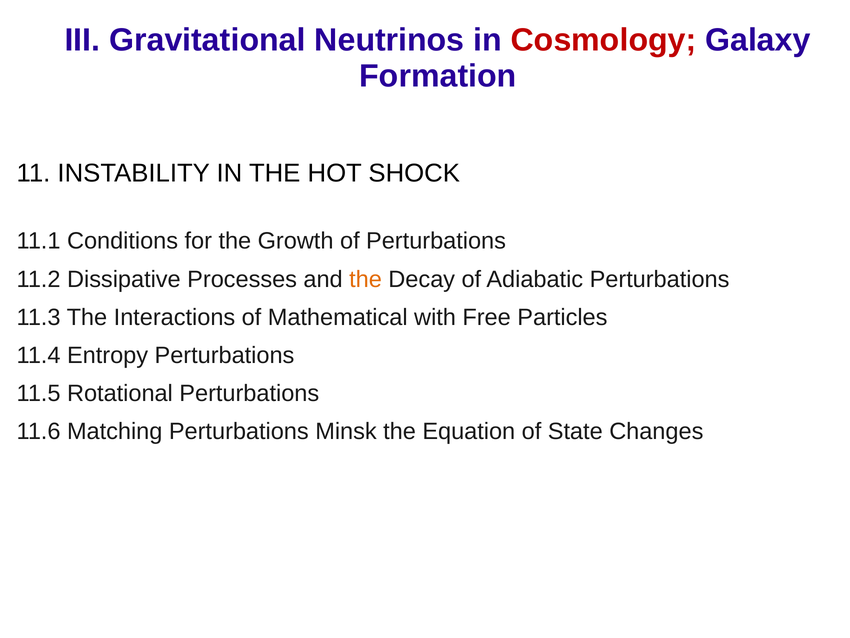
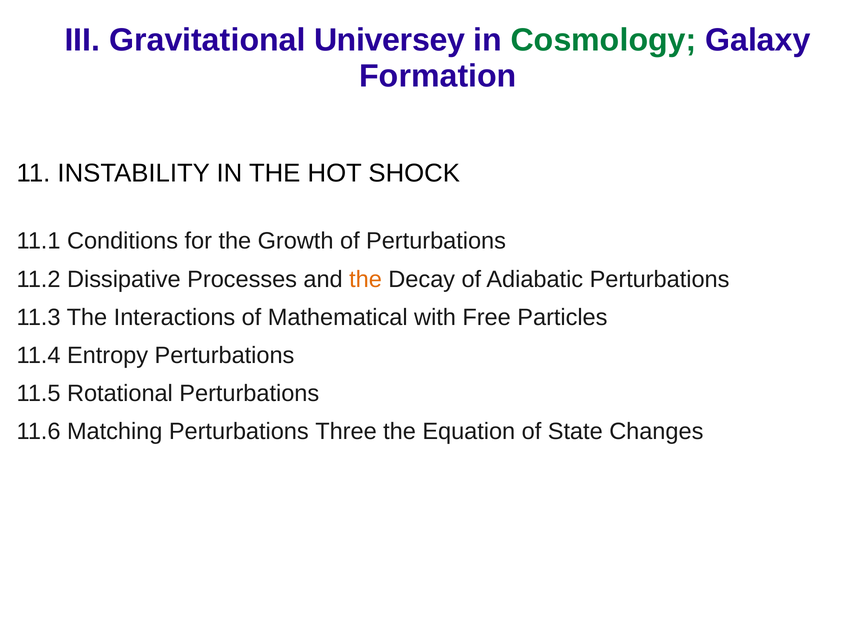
Neutrinos: Neutrinos -> Universey (390, 40)
Cosmology colour: red -> green (604, 40)
Minsk: Minsk -> Three (346, 432)
